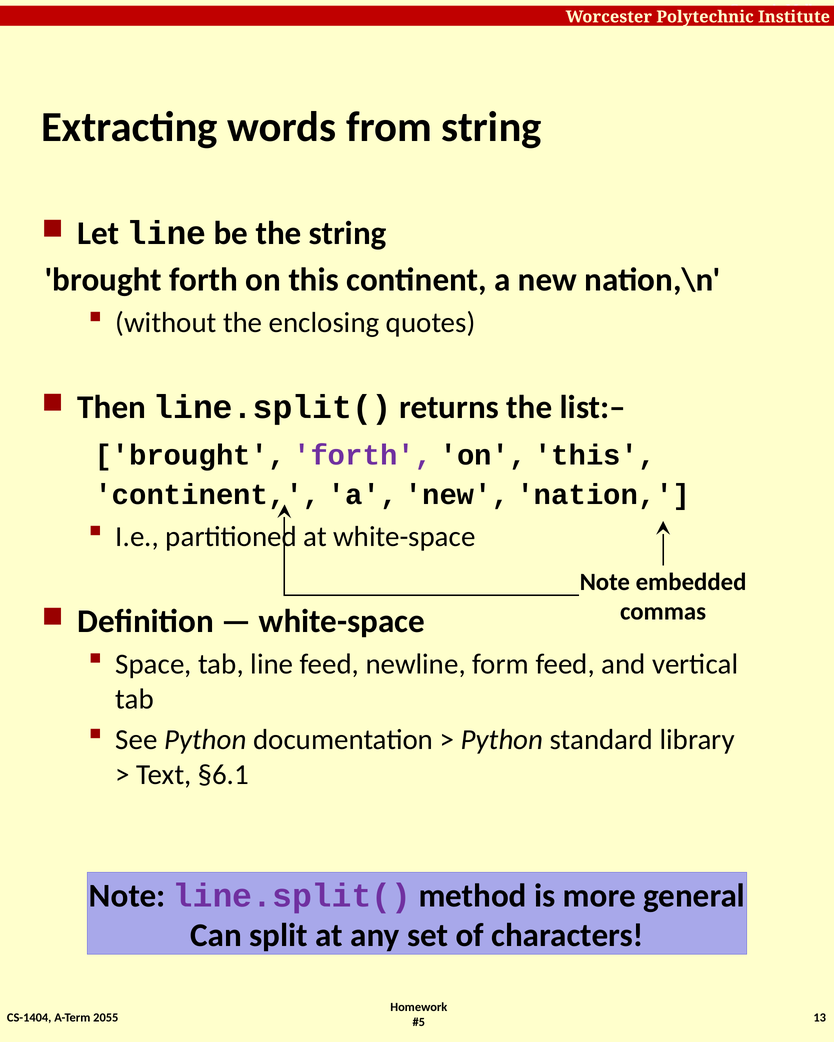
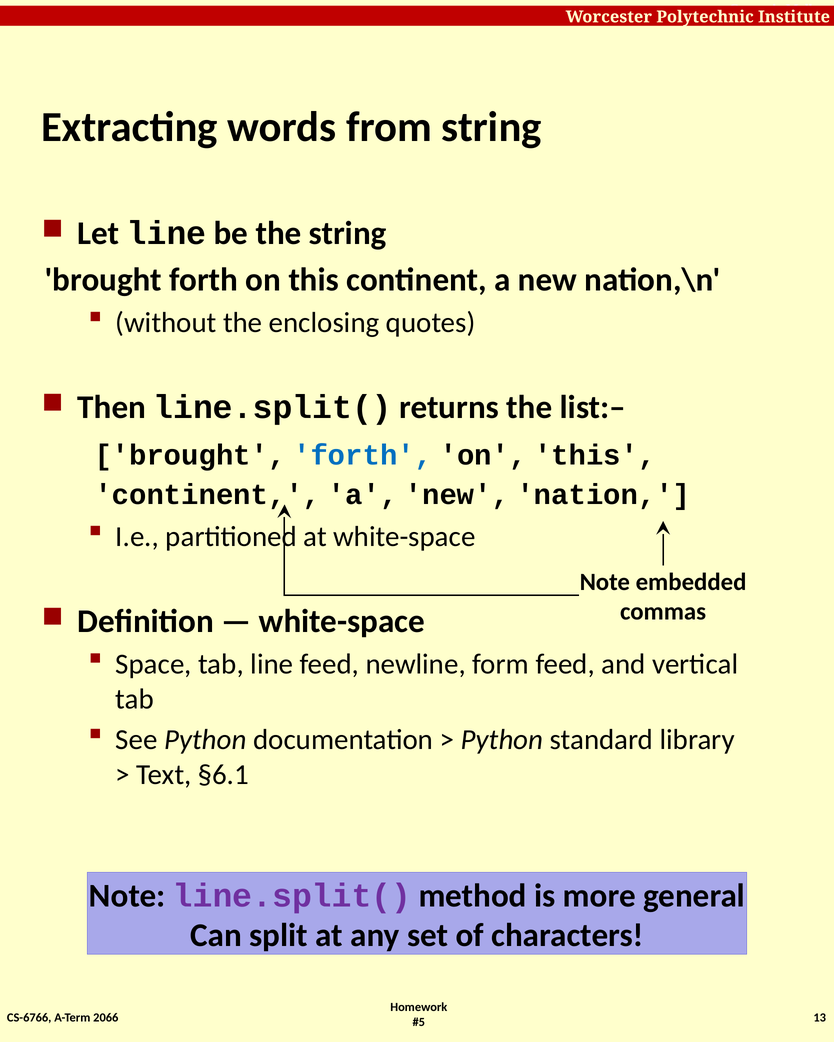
forth colour: purple -> blue (363, 455)
CS-1404: CS-1404 -> CS-6766 (29, 1018)
2055: 2055 -> 2066 (106, 1018)
